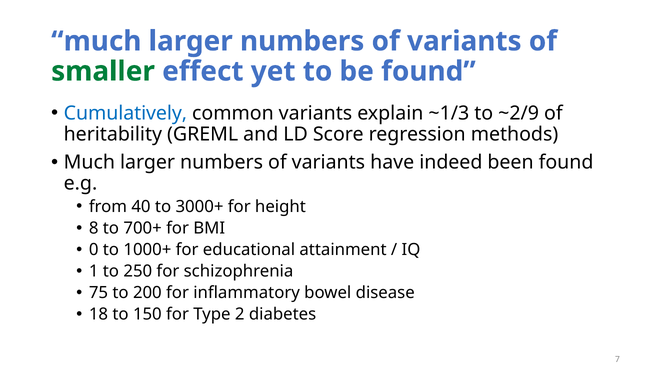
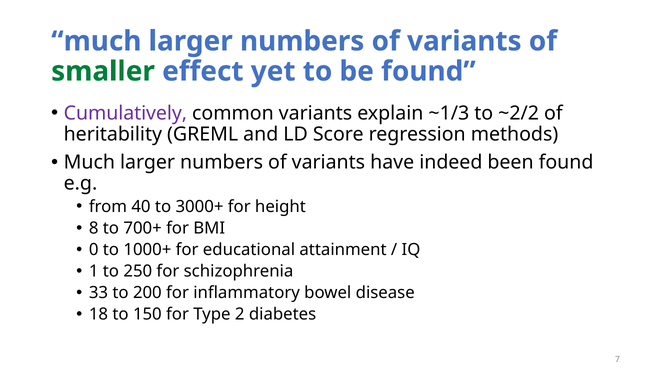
Cumulatively colour: blue -> purple (125, 113)
~2/9: ~2/9 -> ~2/2 (519, 113)
75: 75 -> 33 (98, 293)
